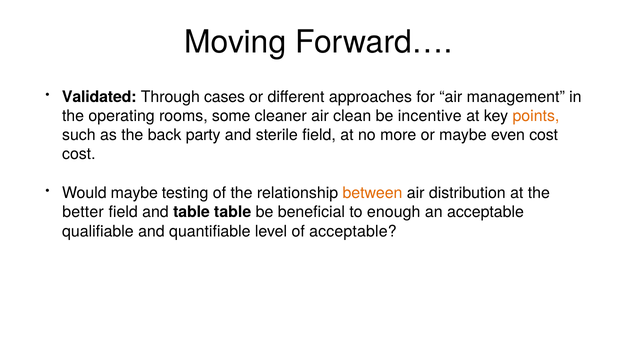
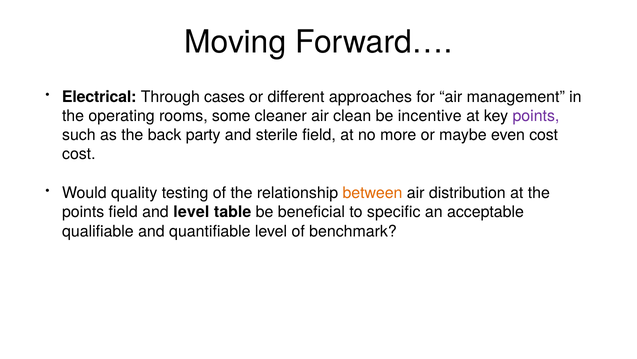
Validated: Validated -> Electrical (99, 97)
points colour: orange -> purple (536, 116)
Would maybe: maybe -> quality (134, 193)
better: better -> points (83, 212)
and table: table -> level (191, 212)
enough: enough -> specific (394, 212)
of acceptable: acceptable -> benchmark (353, 231)
